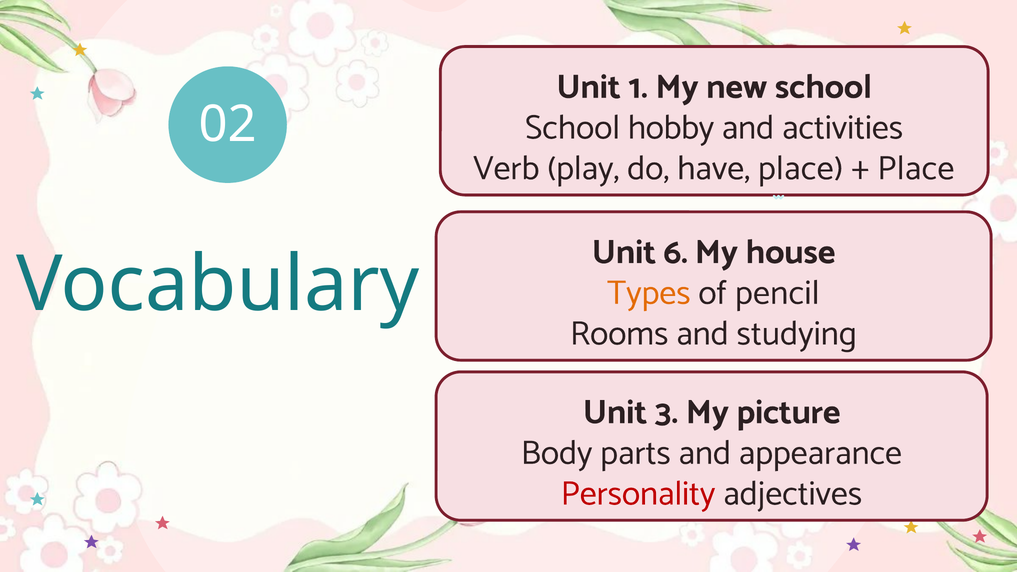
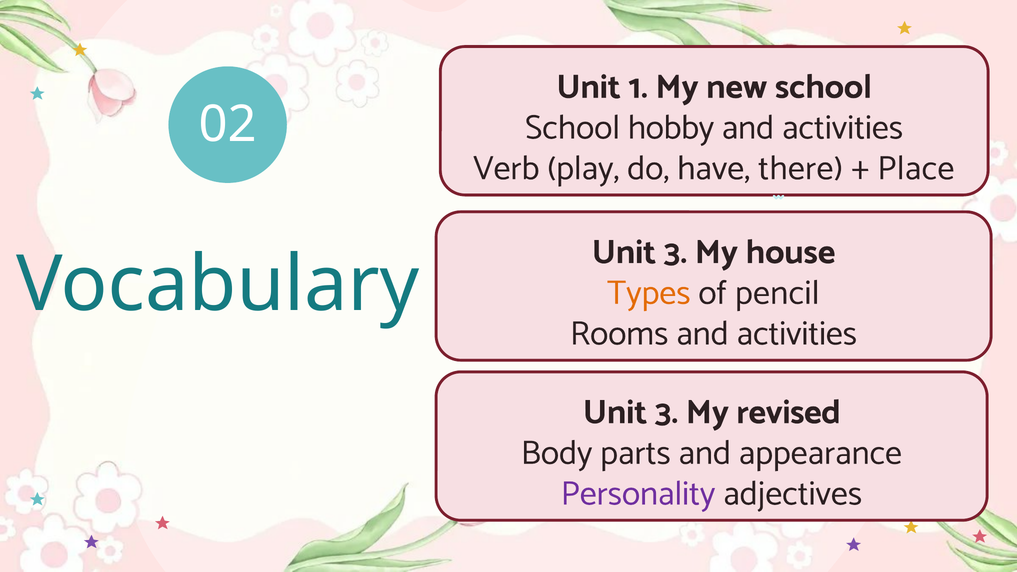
have place: place -> there (800, 168)
6: 6 -> 3 (675, 252)
Rooms and studying: studying -> activities (797, 333)
picture: picture -> revised (789, 412)
Personality colour: red -> purple (638, 493)
